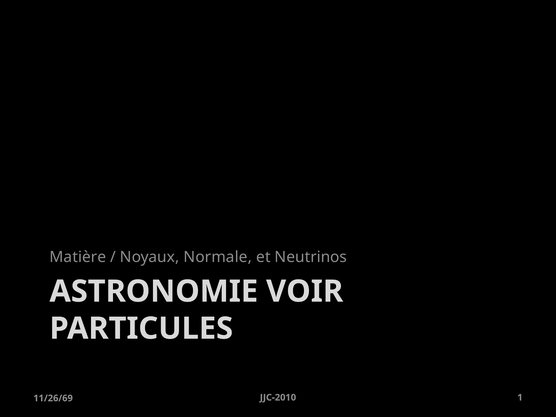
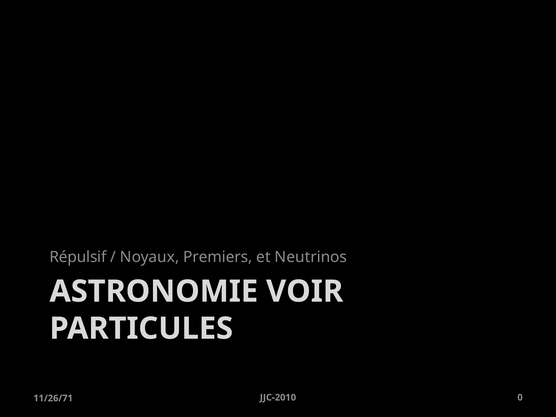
Matière: Matière -> Répulsif (78, 257)
Normale: Normale -> Premiers (218, 257)
1: 1 -> 0 (520, 397)
11/26/69: 11/26/69 -> 11/26/71 (53, 398)
